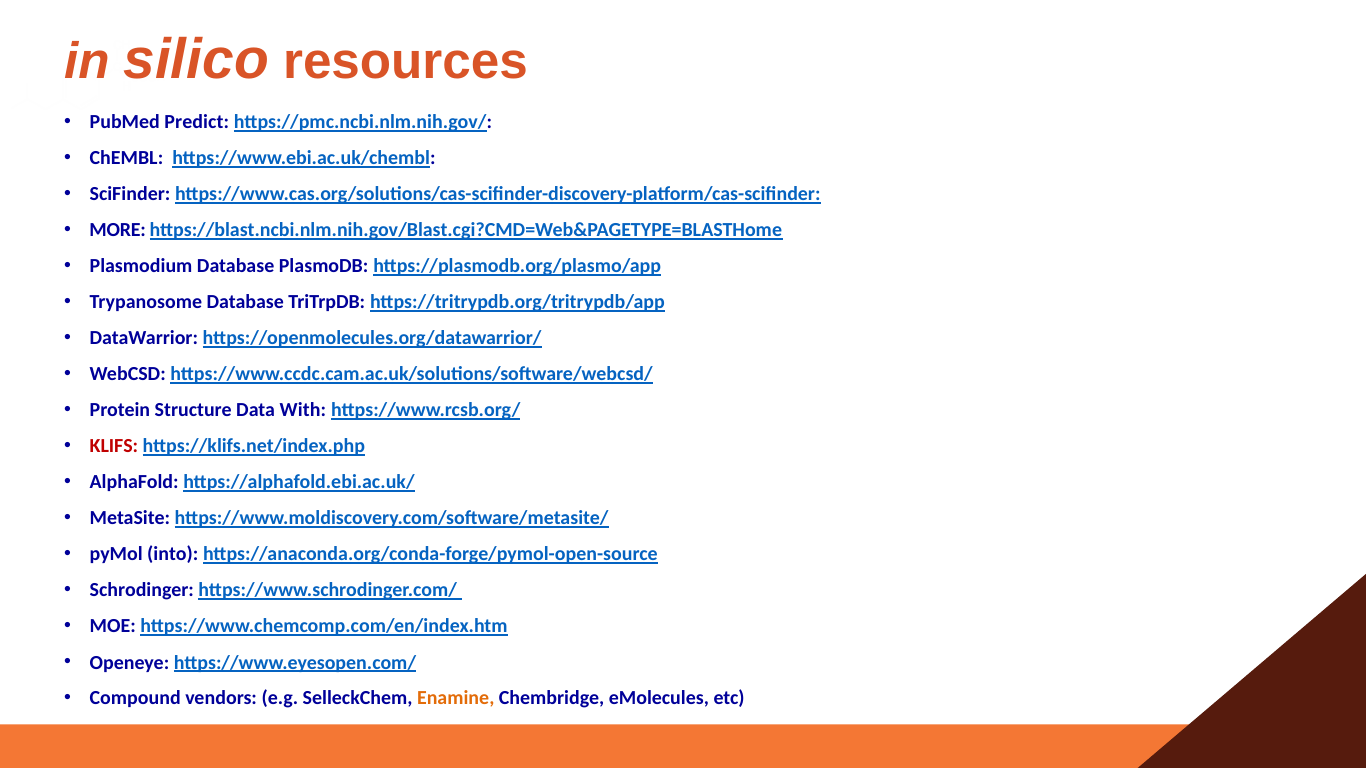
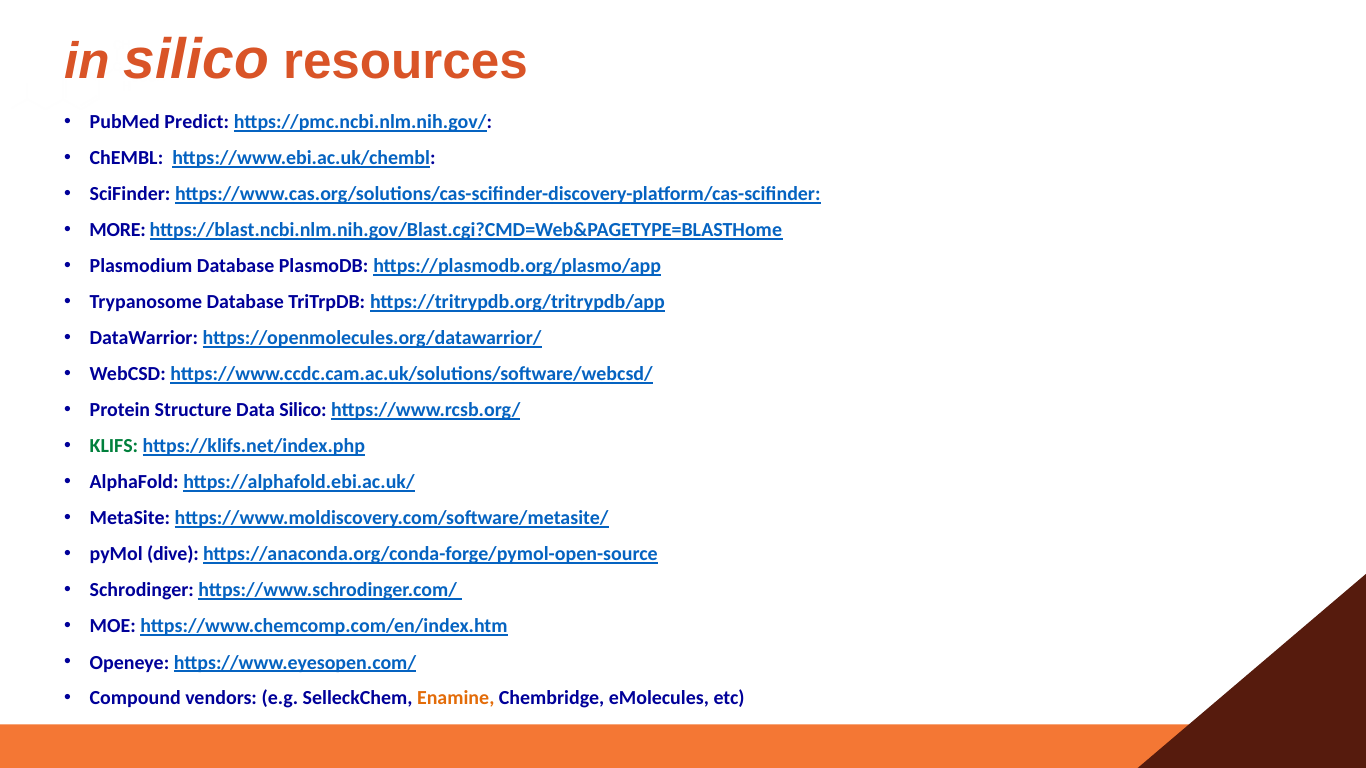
Data With: With -> Silico (303, 410)
KLIFS colour: red -> green (114, 446)
into: into -> dive (173, 555)
